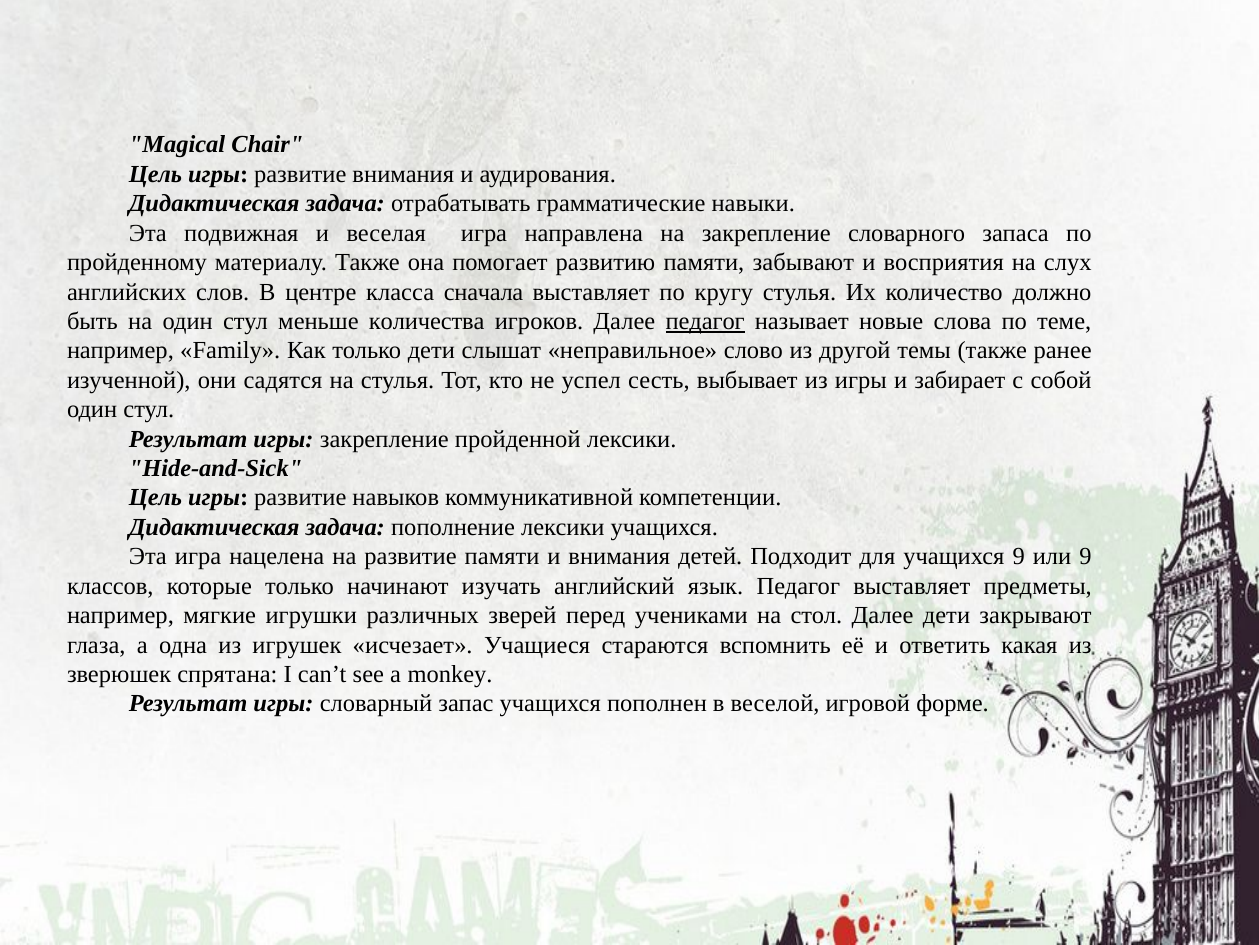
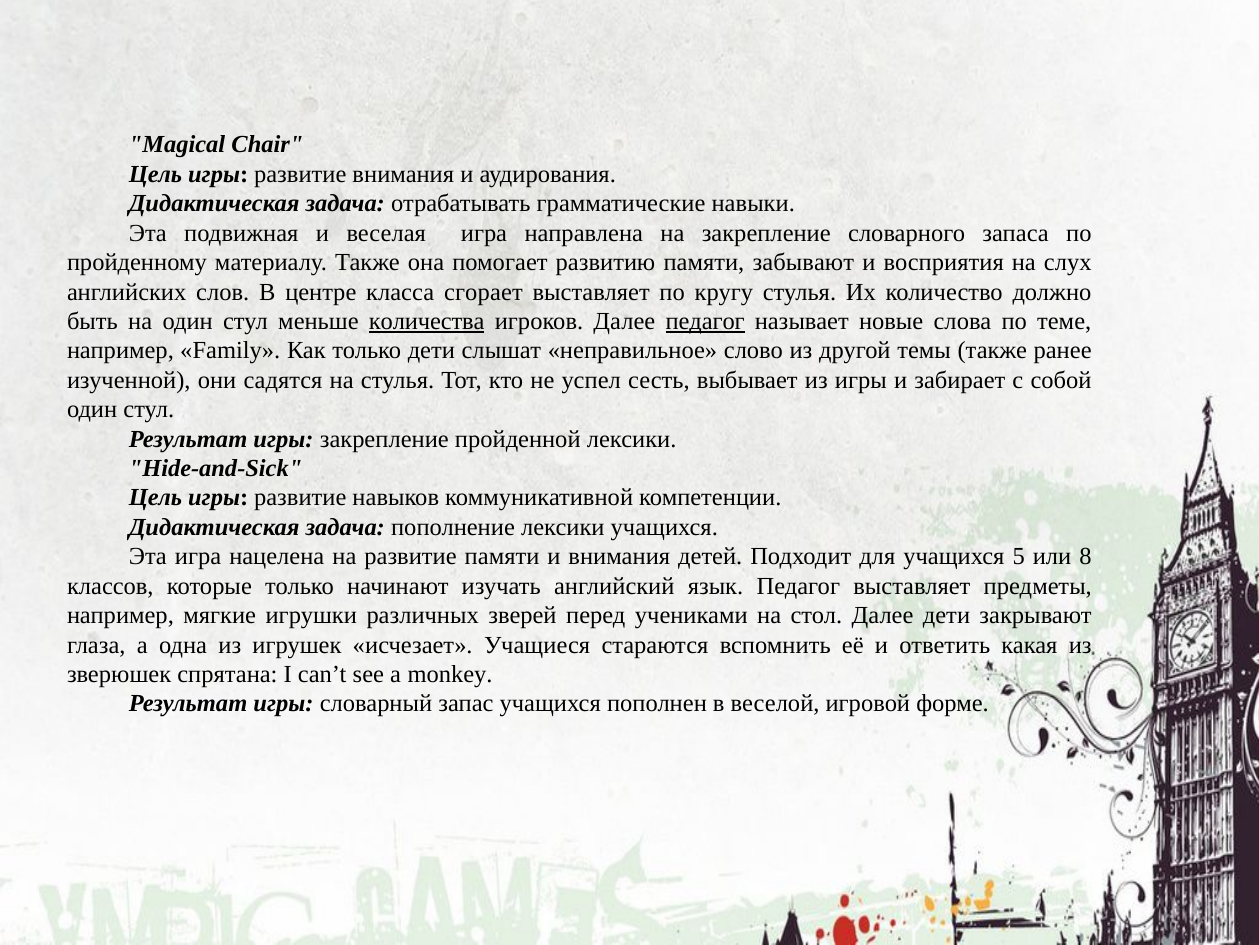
сначала: сначала -> сгорает (483, 292)
количества underline: none -> present (427, 321)
учащихся 9: 9 -> 5 (1019, 556)
или 9: 9 -> 8 (1086, 556)
